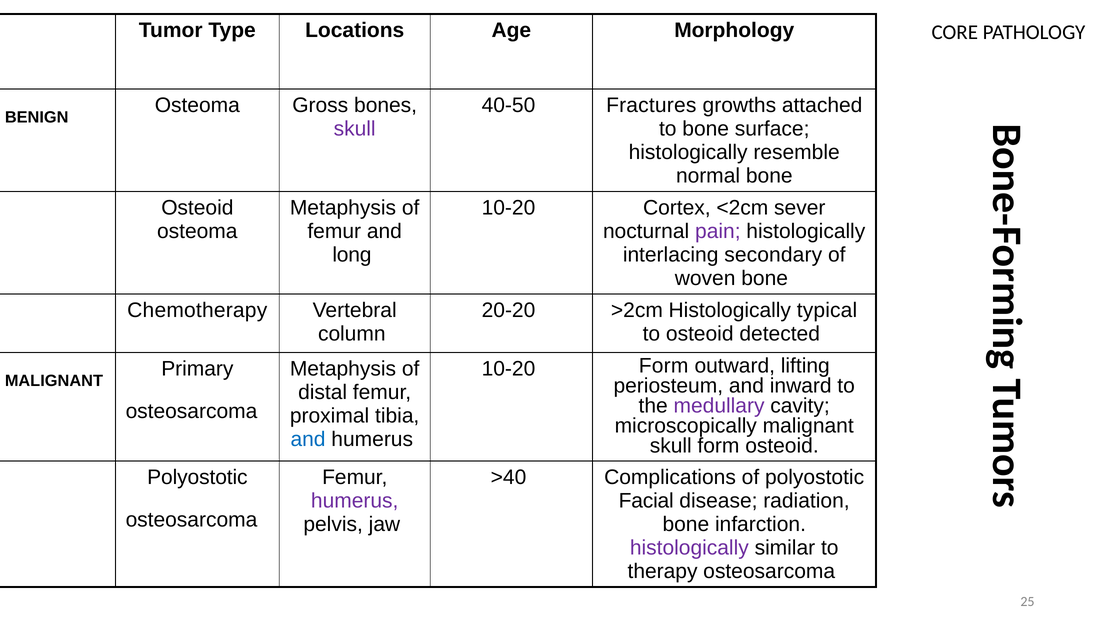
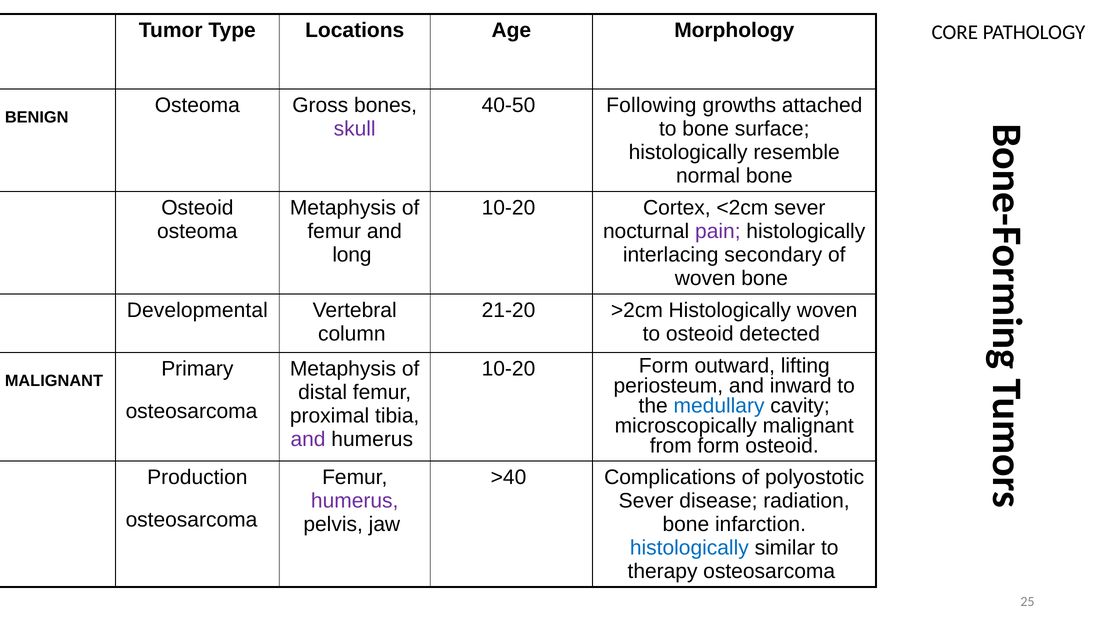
Fractures: Fractures -> Following (651, 105)
Chemotherapy: Chemotherapy -> Developmental (197, 310)
20-20: 20-20 -> 21-20 (509, 310)
Histologically typical: typical -> woven (827, 310)
medullary colour: purple -> blue (719, 406)
and colour: blue -> purple (308, 440)
skull: skull -> from (671, 446)
Polyostotic: Polyostotic -> Production (197, 477)
Facial: Facial -> Sever (646, 501)
histologically colour: purple -> blue (689, 548)
